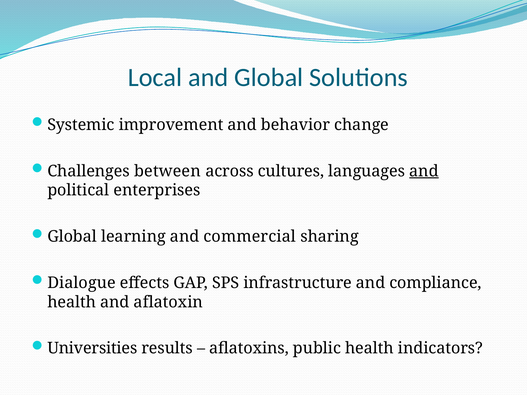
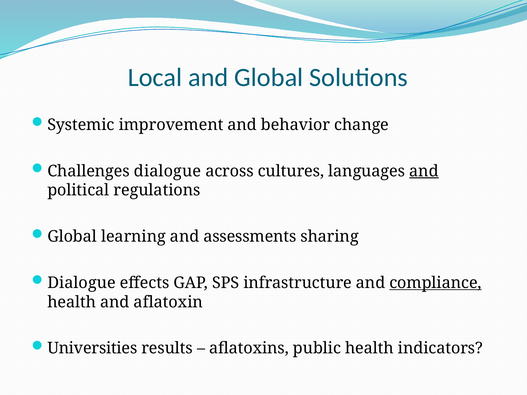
Challenges between: between -> dialogue (167, 171)
enterprises: enterprises -> regulations (157, 190)
commercial: commercial -> assessments (250, 237)
compliance underline: none -> present (436, 283)
